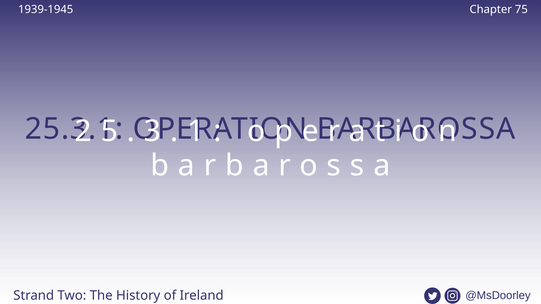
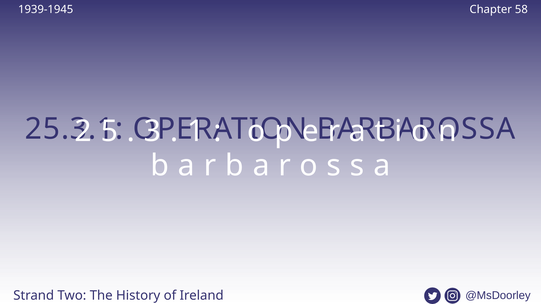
75: 75 -> 58 (521, 9)
